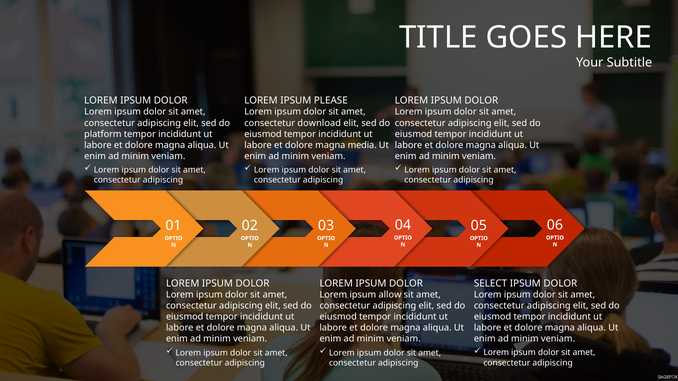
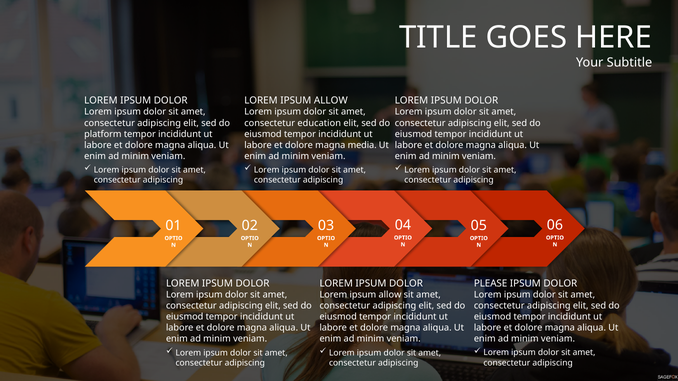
PLEASE: PLEASE -> ALLOW (331, 101)
download: download -> education (319, 123)
SELECT: SELECT -> PLEASE (491, 284)
